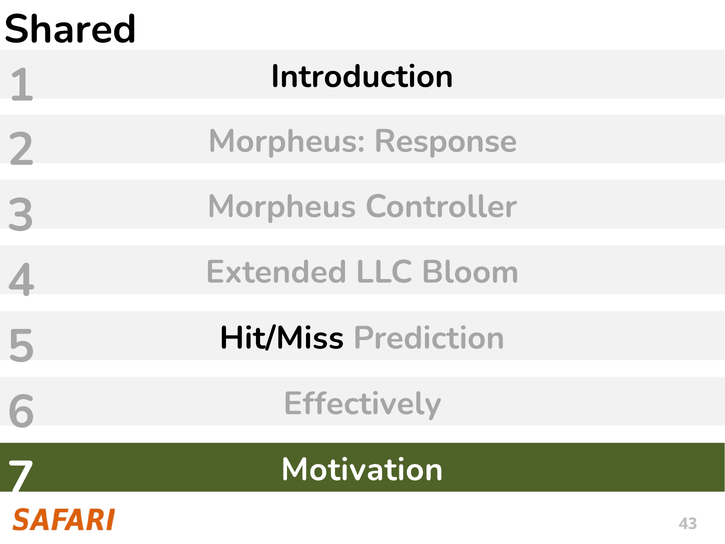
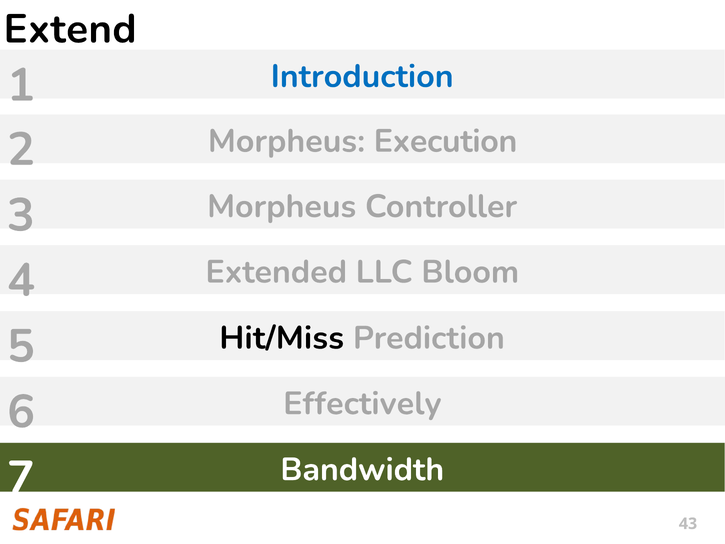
Shared: Shared -> Extend (70, 29)
Introduction colour: black -> blue (362, 76)
Response: Response -> Execution (446, 141)
Motivation: Motivation -> Bandwidth (362, 469)
